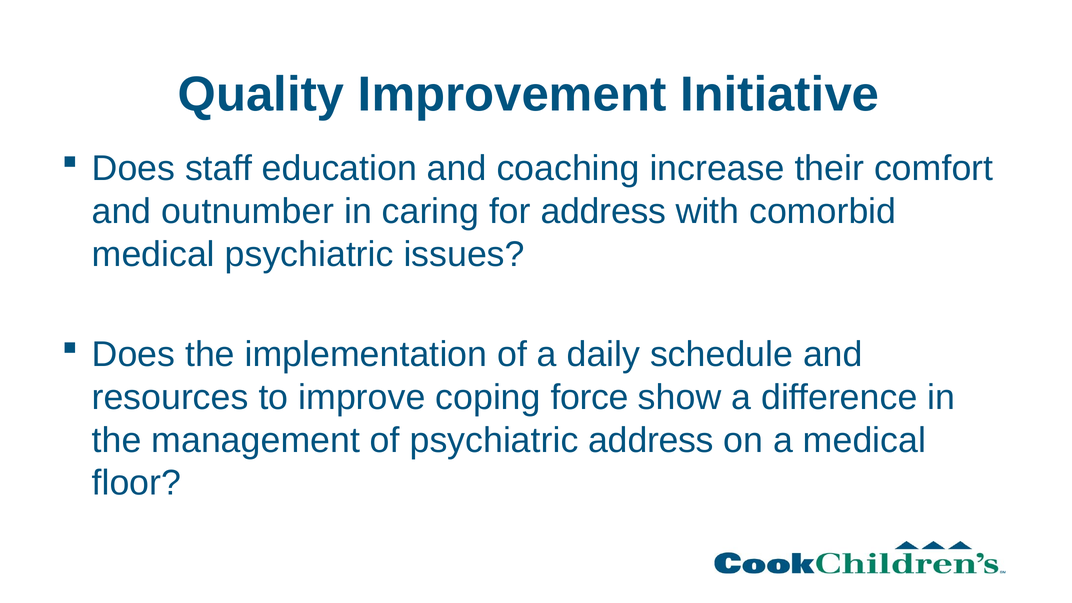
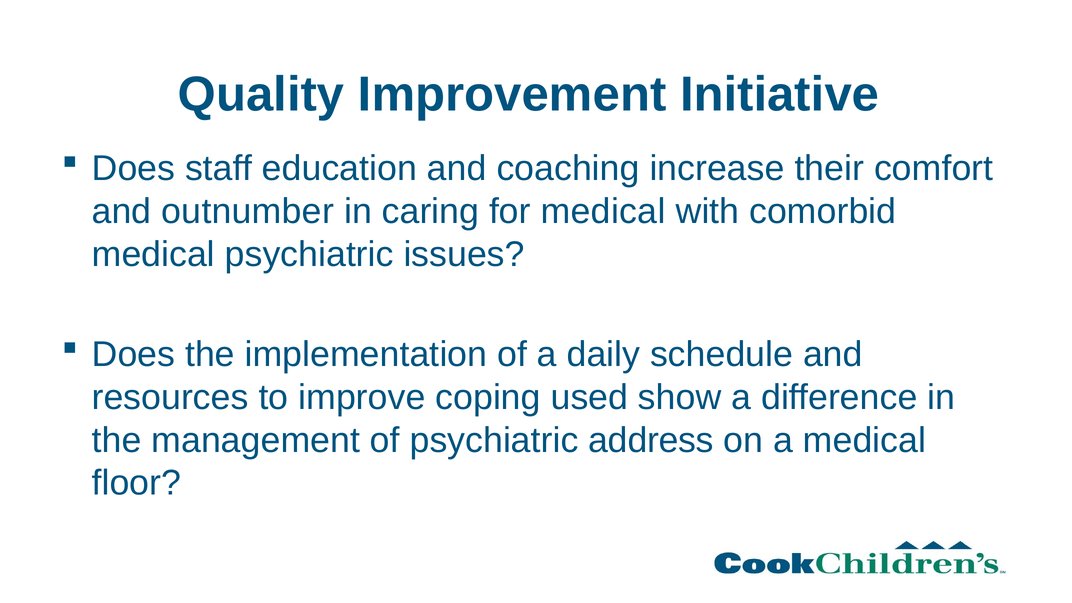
for address: address -> medical (603, 212)
force: force -> used (589, 397)
